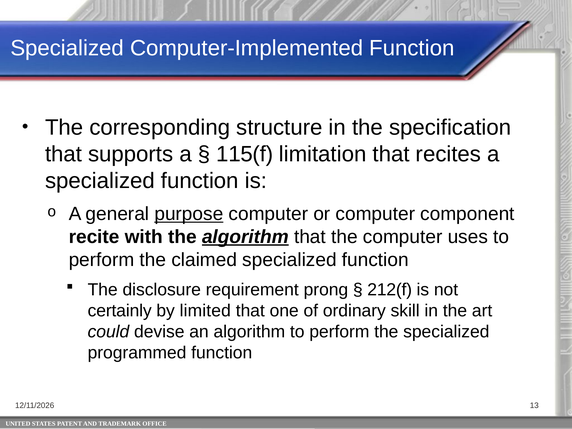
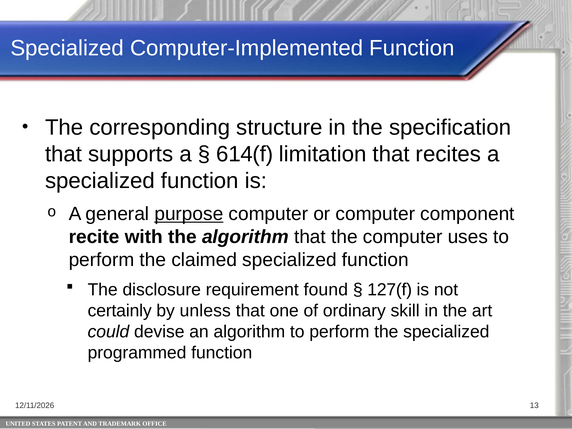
115(f: 115(f -> 614(f (245, 154)
algorithm underline: present -> none (245, 237)
prong: prong -> found (326, 290)
212(f: 212(f -> 127(f (390, 290)
limited: limited -> unless (205, 311)
